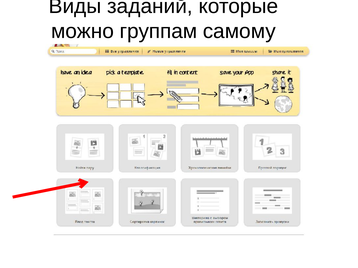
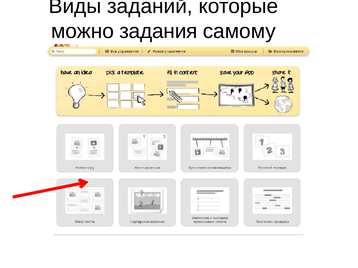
группам: группам -> задания (158, 31)
